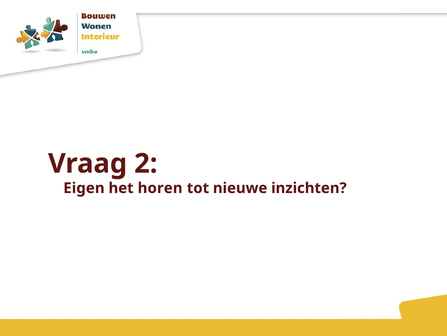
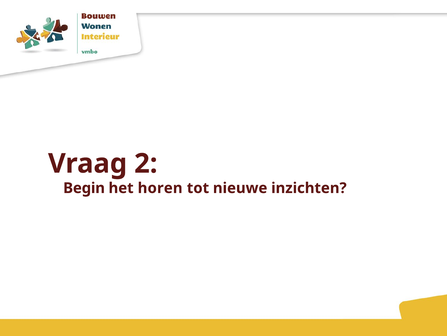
Eigen: Eigen -> Begin (84, 188)
